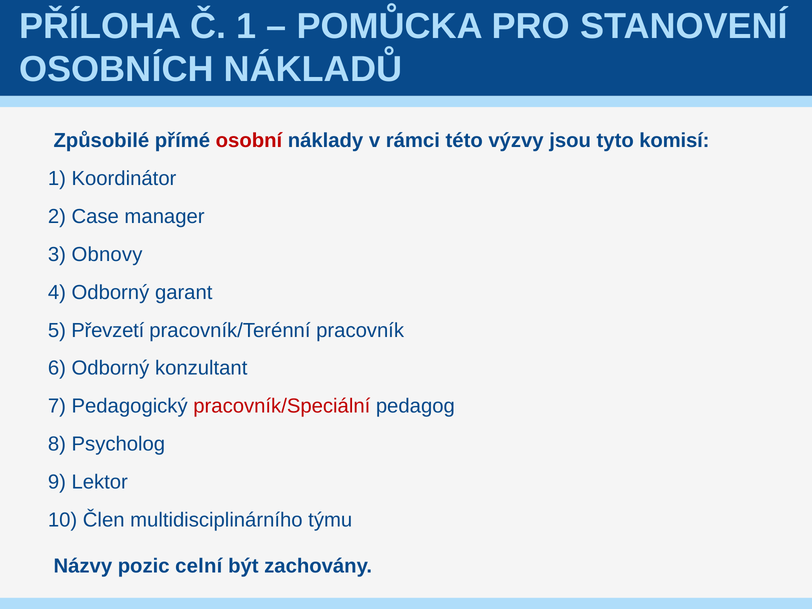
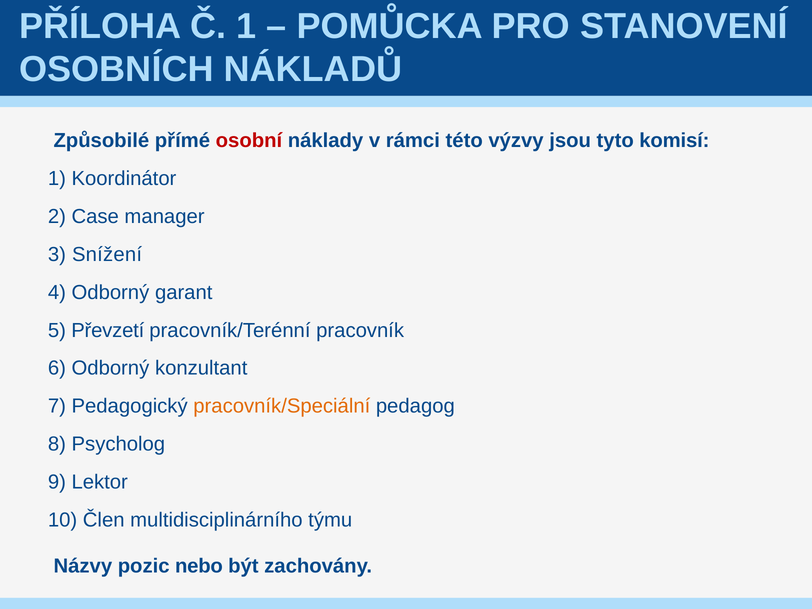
Obnovy: Obnovy -> Snížení (107, 255)
pracovník/Speciální colour: red -> orange (282, 406)
celní: celní -> nebo (199, 566)
